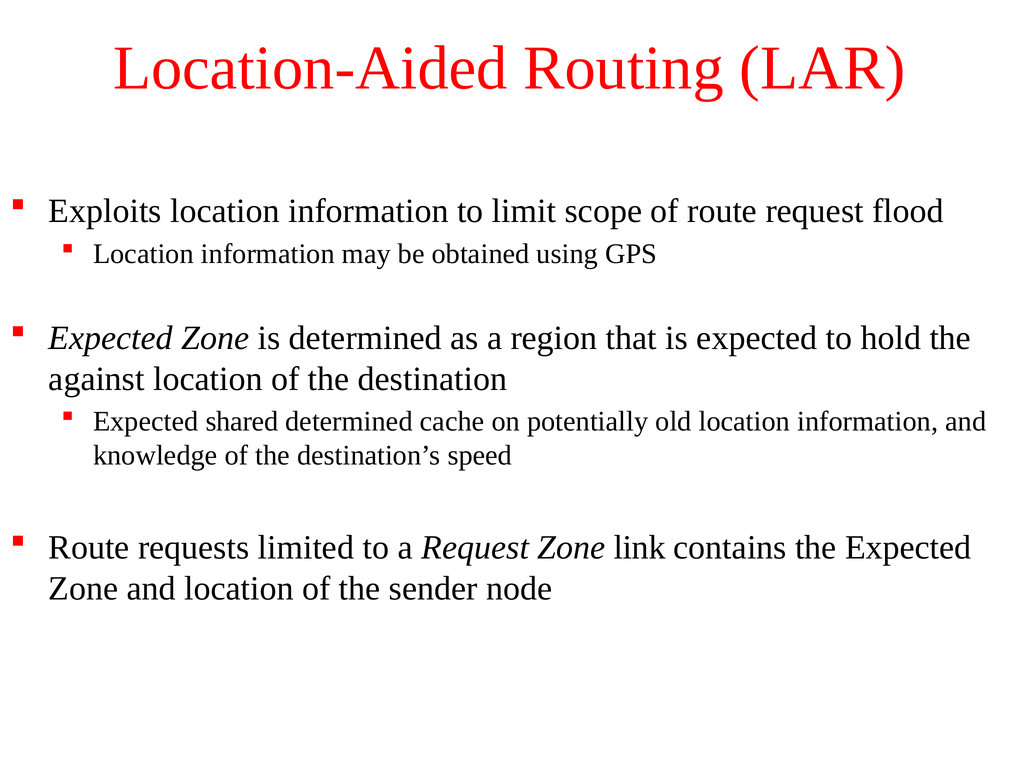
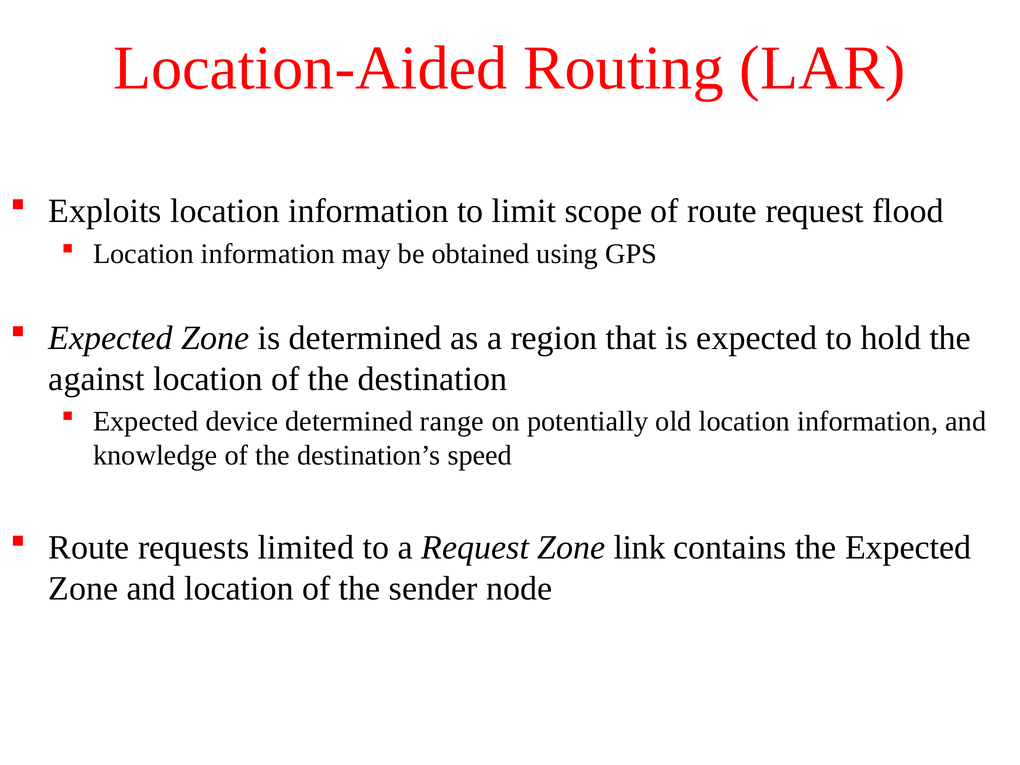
shared: shared -> device (242, 422)
cache: cache -> range (452, 422)
